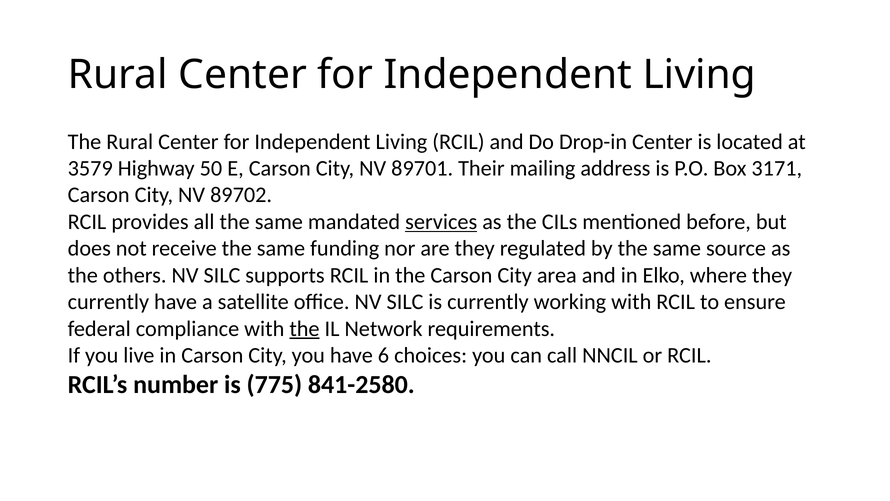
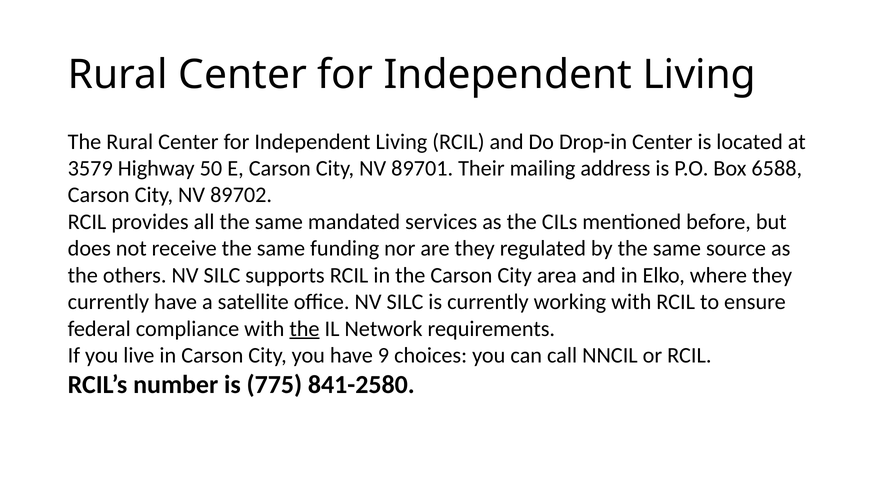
3171: 3171 -> 6588 (777, 168)
services underline: present -> none (441, 222)
6: 6 -> 9 (383, 355)
